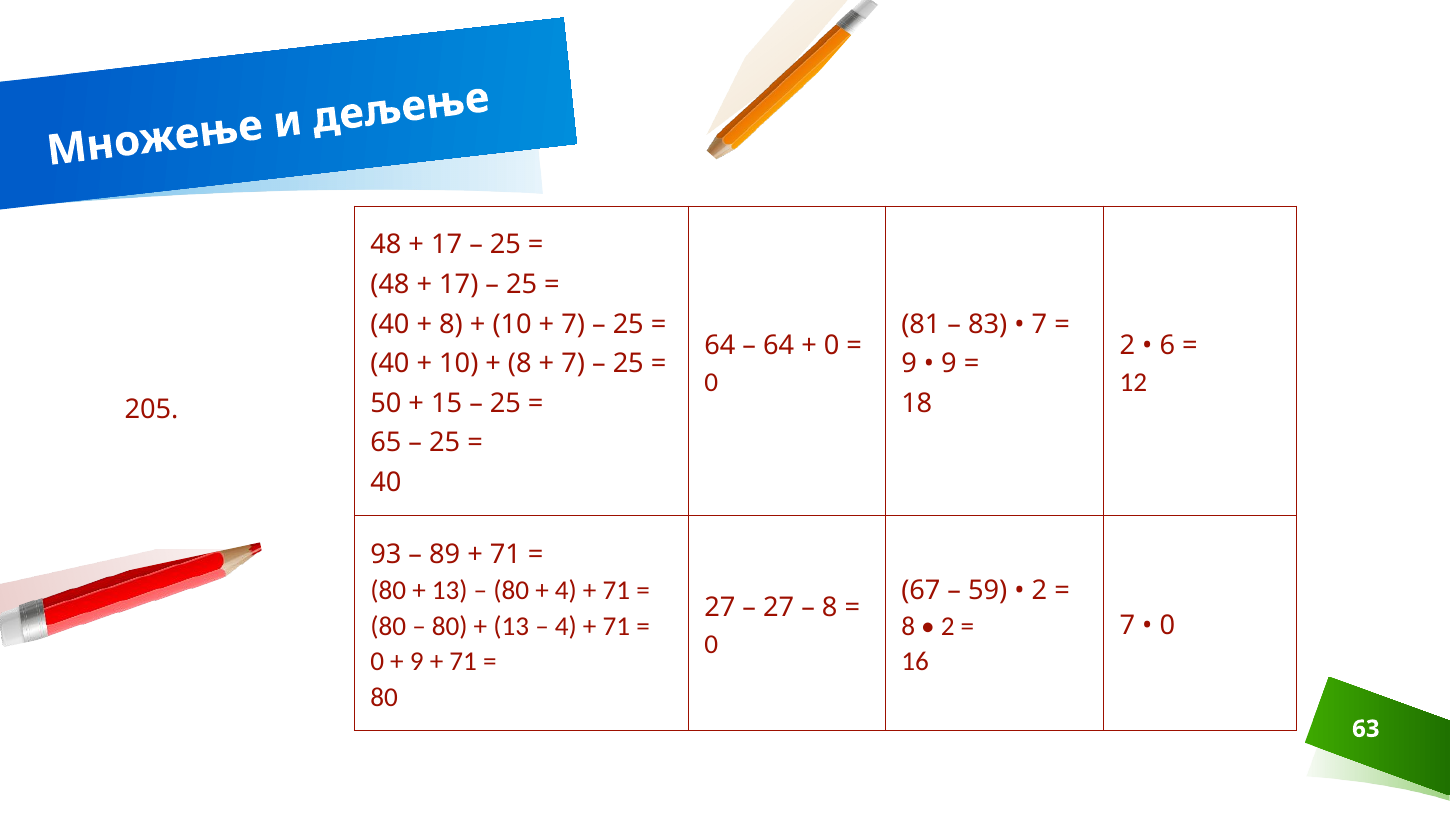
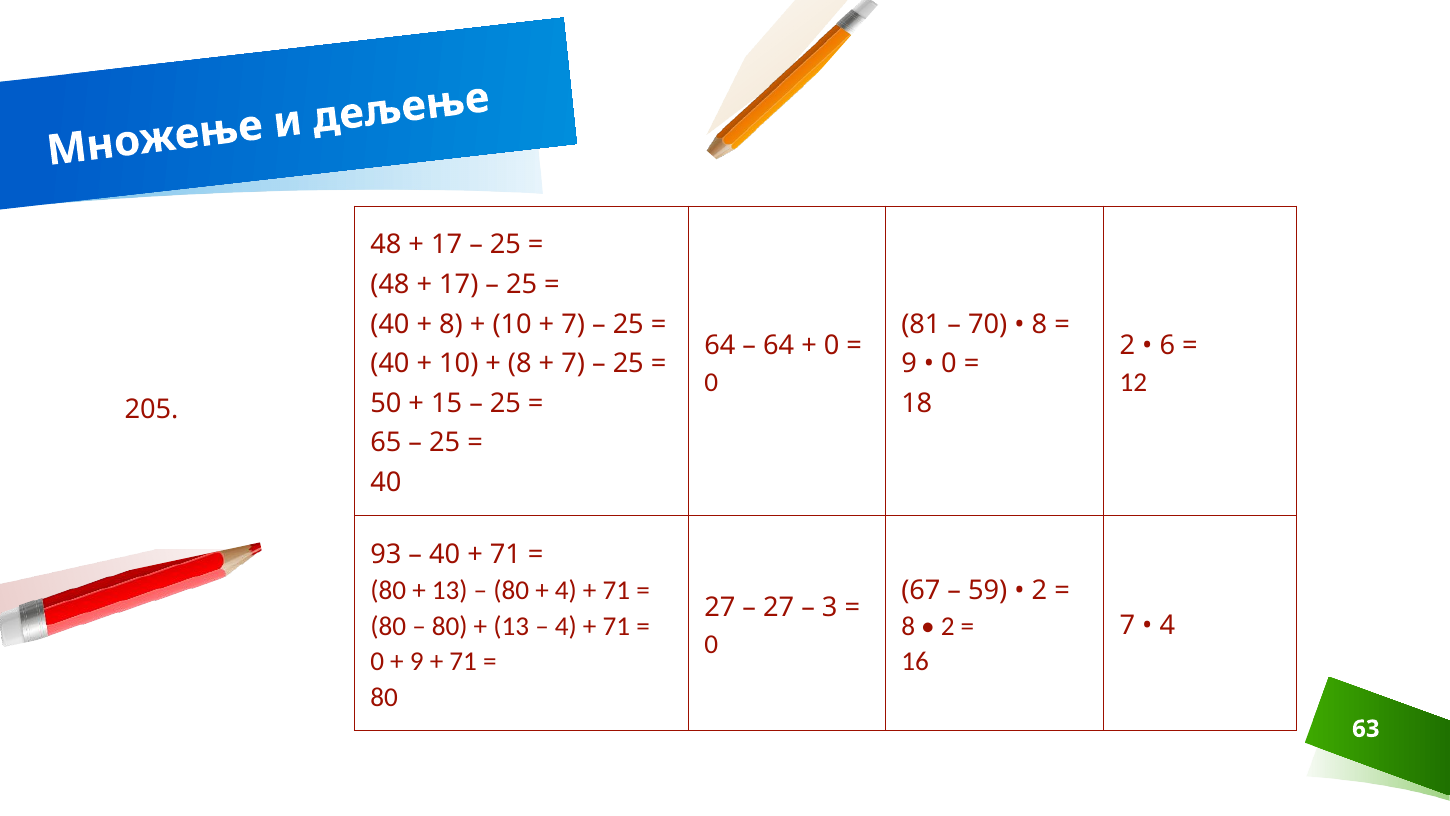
83: 83 -> 70 (988, 324)
7: 7 -> 8 (1039, 324)
9: 9 -> 0 (949, 364)
89: 89 -> 40 (445, 554)
8: 8 -> 3 (830, 608)
0: 0 -> 4 (1167, 625)
